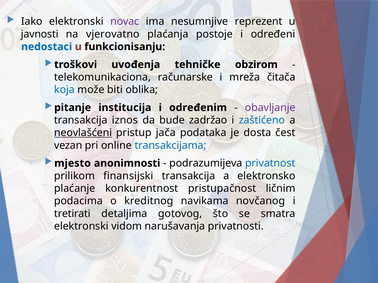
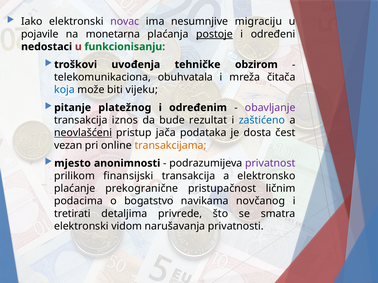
reprezent: reprezent -> migraciju (258, 22)
javnosti: javnosti -> pojavile (40, 34)
vjerovatno: vjerovatno -> monetarna (113, 34)
postoje underline: none -> present (215, 34)
nedostaci colour: blue -> black (47, 47)
funkcionisanju colour: black -> green (125, 47)
računarske: računarske -> obuhvatala (185, 77)
oblika: oblika -> vijeku (142, 90)
institucija: institucija -> platežnog (125, 108)
zadržao: zadržao -> rezultat (208, 120)
transakcijama colour: blue -> orange (170, 146)
privatnost colour: blue -> purple (270, 164)
konkurentnost: konkurentnost -> prekogranične (142, 189)
kreditnog: kreditnog -> bogatstvo (149, 201)
gotovog: gotovog -> privrede (180, 214)
